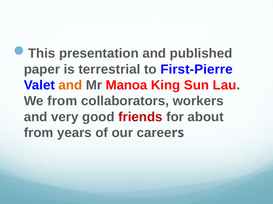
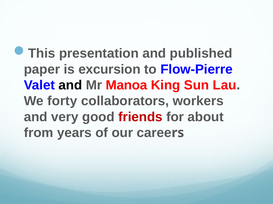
terrestrial: terrestrial -> excursion (109, 70)
First-Pierre: First-Pierre -> Flow-Pierre (197, 70)
and colour: orange -> black (70, 85)
We from: from -> forty (62, 101)
